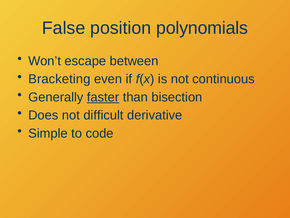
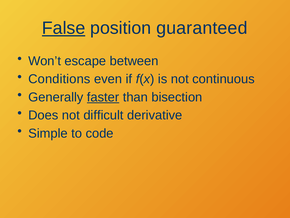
False underline: none -> present (64, 28)
polynomials: polynomials -> guaranteed (202, 28)
Bracketing: Bracketing -> Conditions (59, 79)
